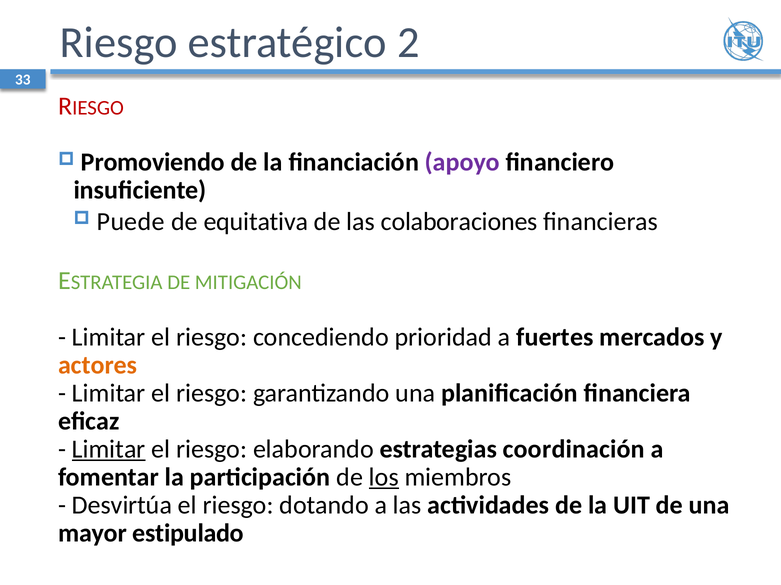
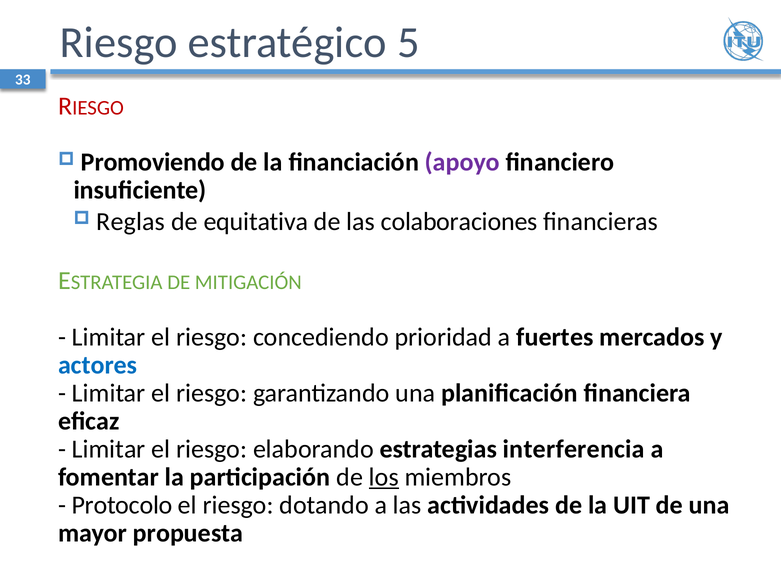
2: 2 -> 5 (408, 43)
Puede: Puede -> Reglas (131, 222)
actores colour: orange -> blue (98, 365)
Limitar underline: present -> none (109, 450)
coordinación: coordinación -> interferencia (574, 450)
Desvirtúa: Desvirtúa -> Protocolo (122, 506)
estipulado: estipulado -> propuesta (188, 534)
